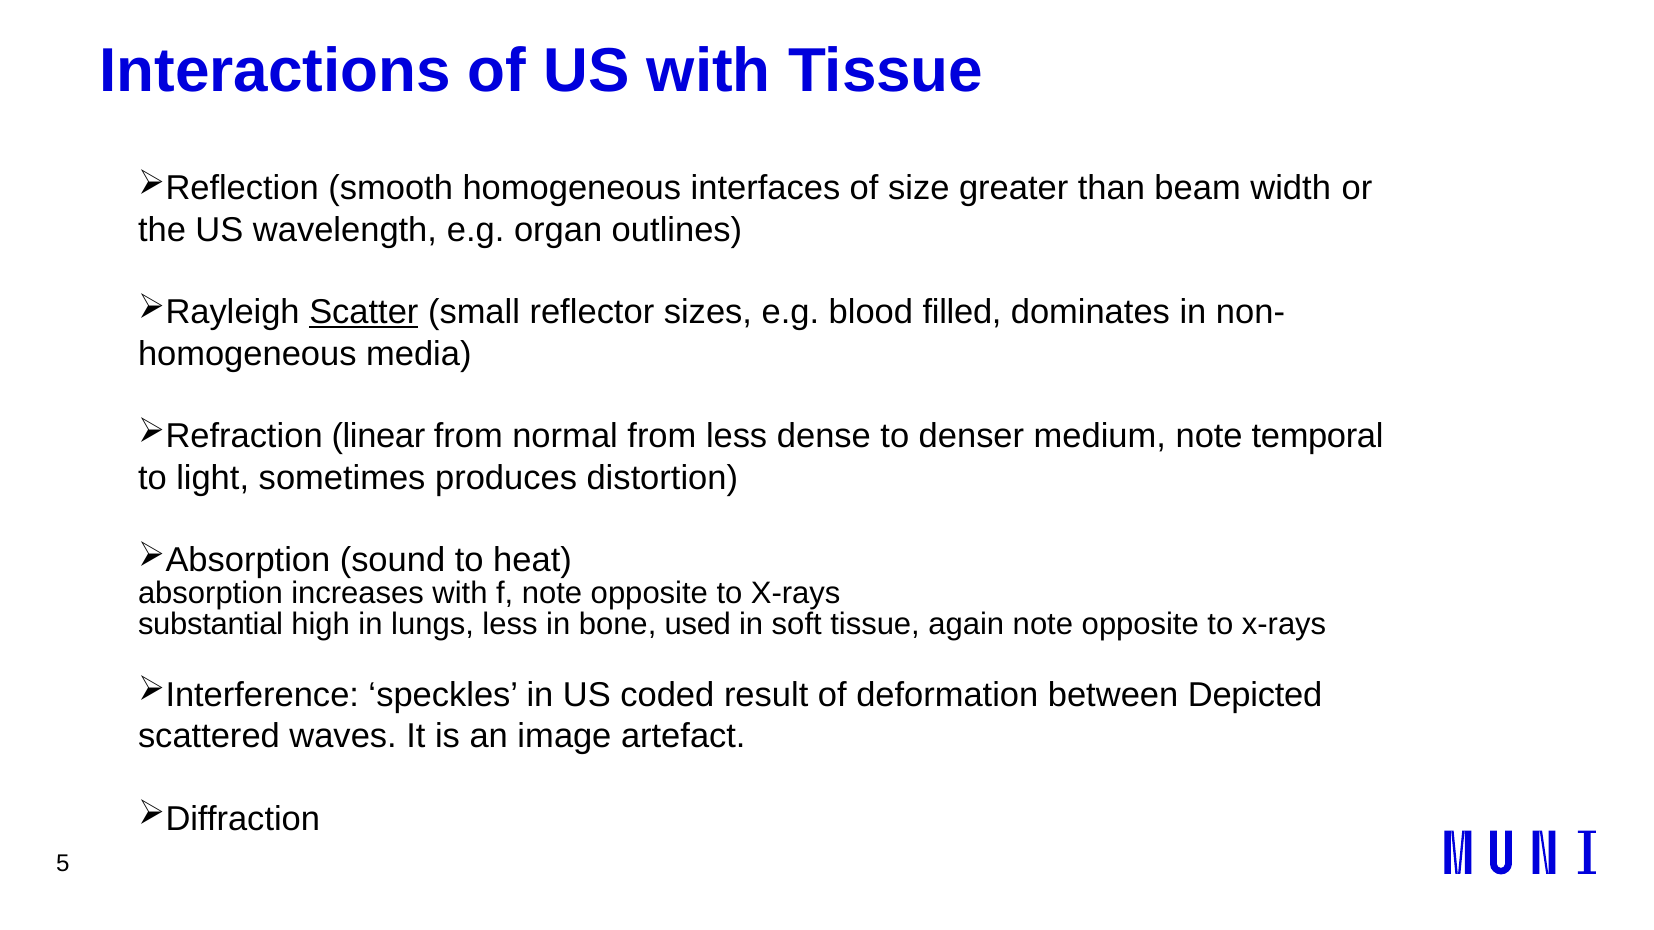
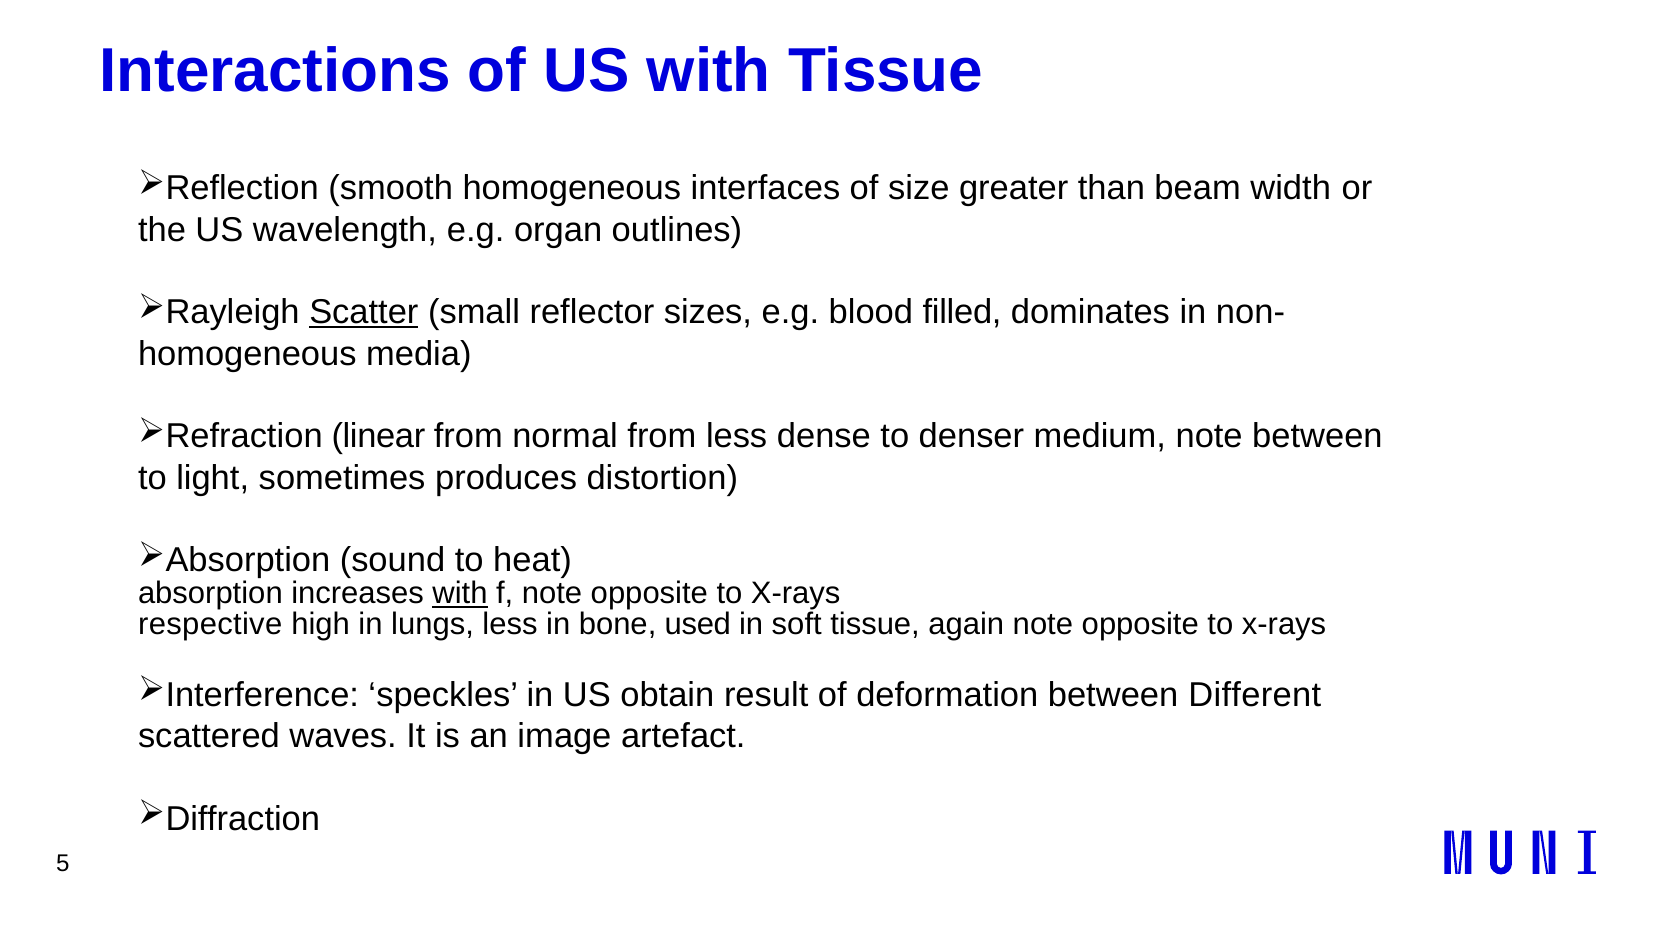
note temporal: temporal -> between (1317, 437)
with underline: none -> present (460, 594)
substantial: substantial -> respective (210, 625)
coded: coded -> obtain (667, 695)
Depicted: Depicted -> Different (1255, 695)
